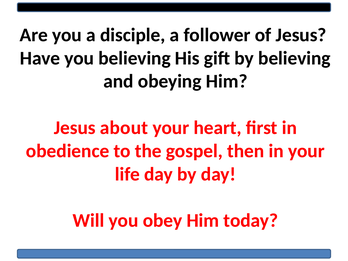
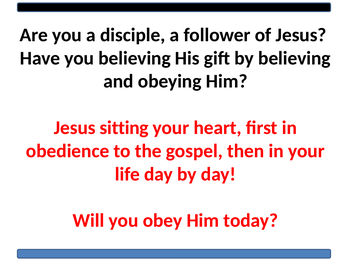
about: about -> sitting (124, 128)
